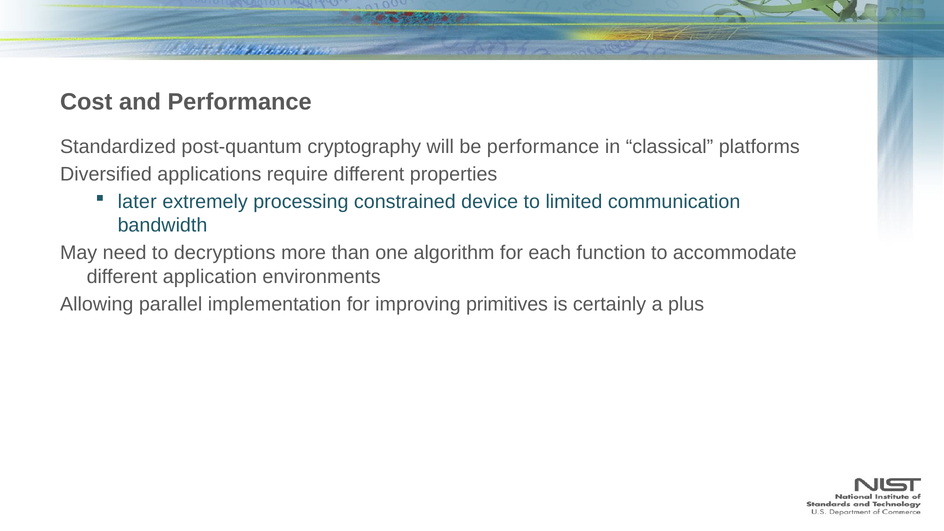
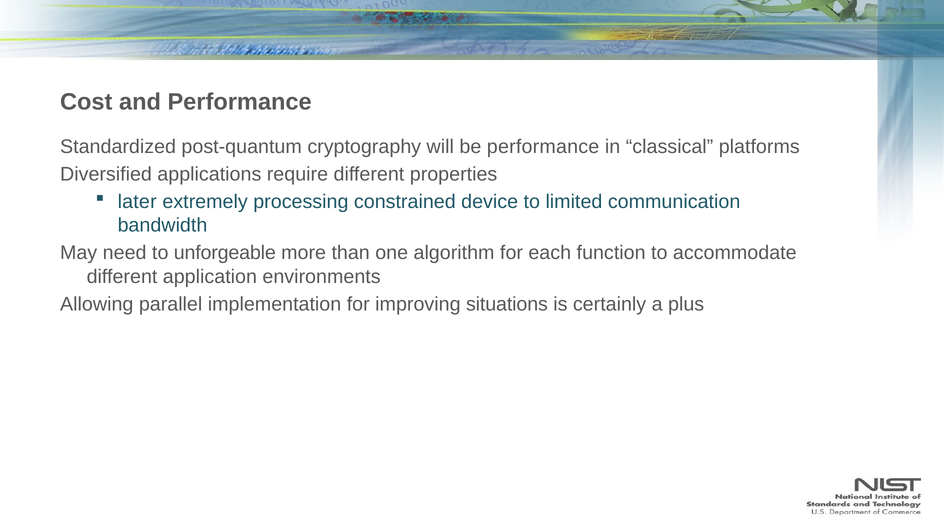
decryptions: decryptions -> unforgeable (225, 253)
primitives: primitives -> situations (507, 304)
